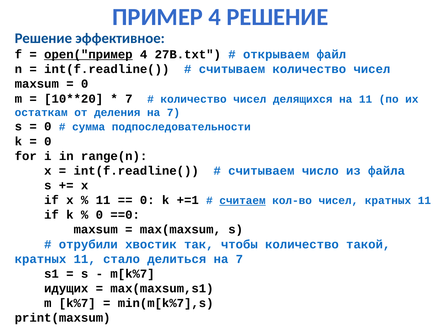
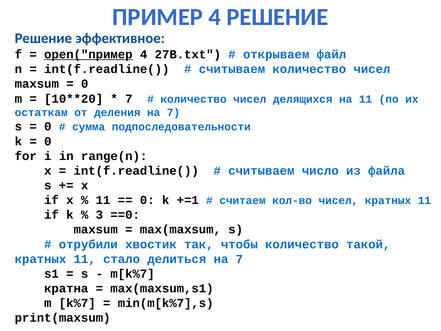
считаем underline: present -> none (242, 200)
0: 0 -> 3 (99, 215)
идущих: идущих -> кратна (66, 288)
